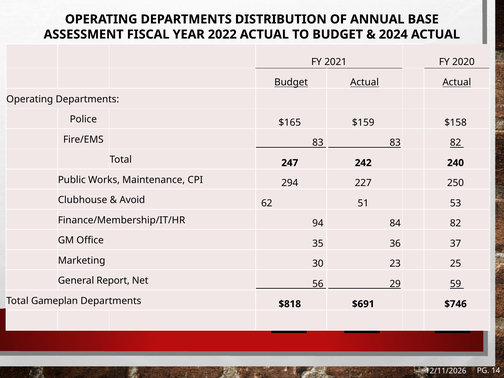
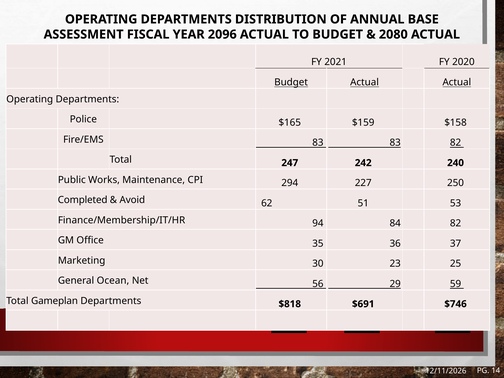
2022: 2022 -> 2096 (222, 34)
2024: 2024 -> 2080 (393, 34)
Clubhouse: Clubhouse -> Completed (83, 200)
Report: Report -> Ocean (113, 281)
